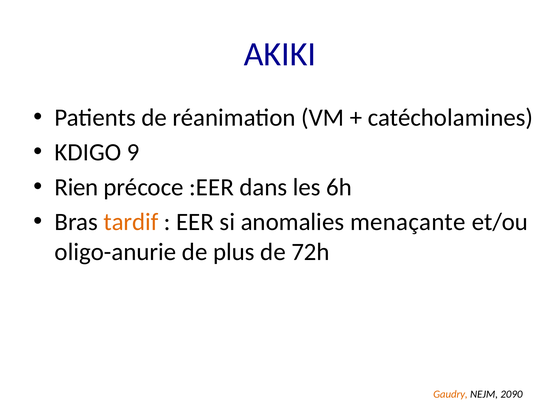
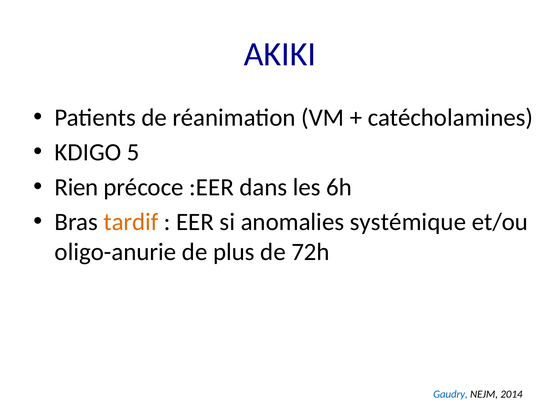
9: 9 -> 5 (133, 152)
menaçante: menaçante -> systémique (408, 222)
Gaudry colour: orange -> blue (450, 394)
2090: 2090 -> 2014 (511, 394)
